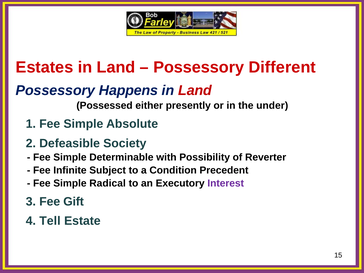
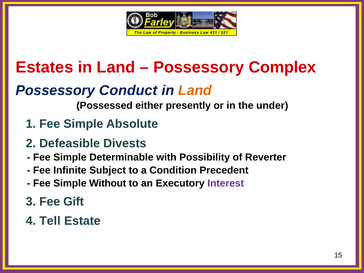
Different: Different -> Complex (282, 67)
Happens: Happens -> Conduct (128, 90)
Land colour: red -> orange (195, 90)
Society: Society -> Divests (125, 143)
Radical: Radical -> Without (108, 183)
